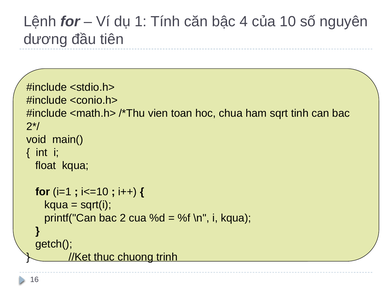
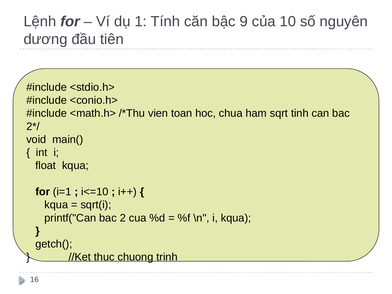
4: 4 -> 9 (244, 22)
